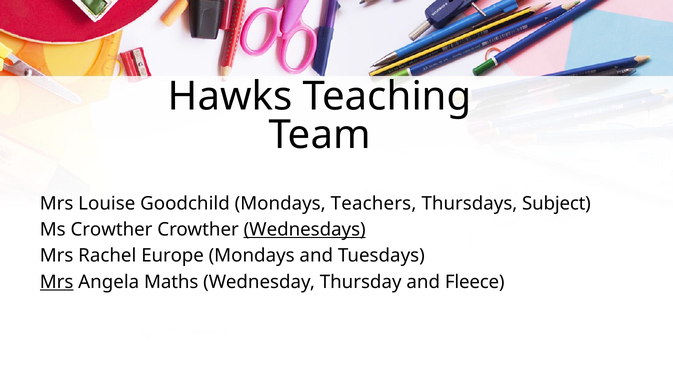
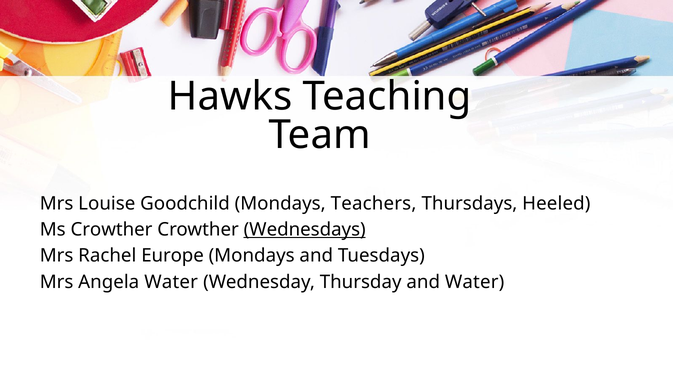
Subject: Subject -> Heeled (556, 204)
Mrs underline: present -> none (57, 282)
Angela Maths: Maths -> Water (171, 282)
and Fleece: Fleece -> Water (475, 282)
